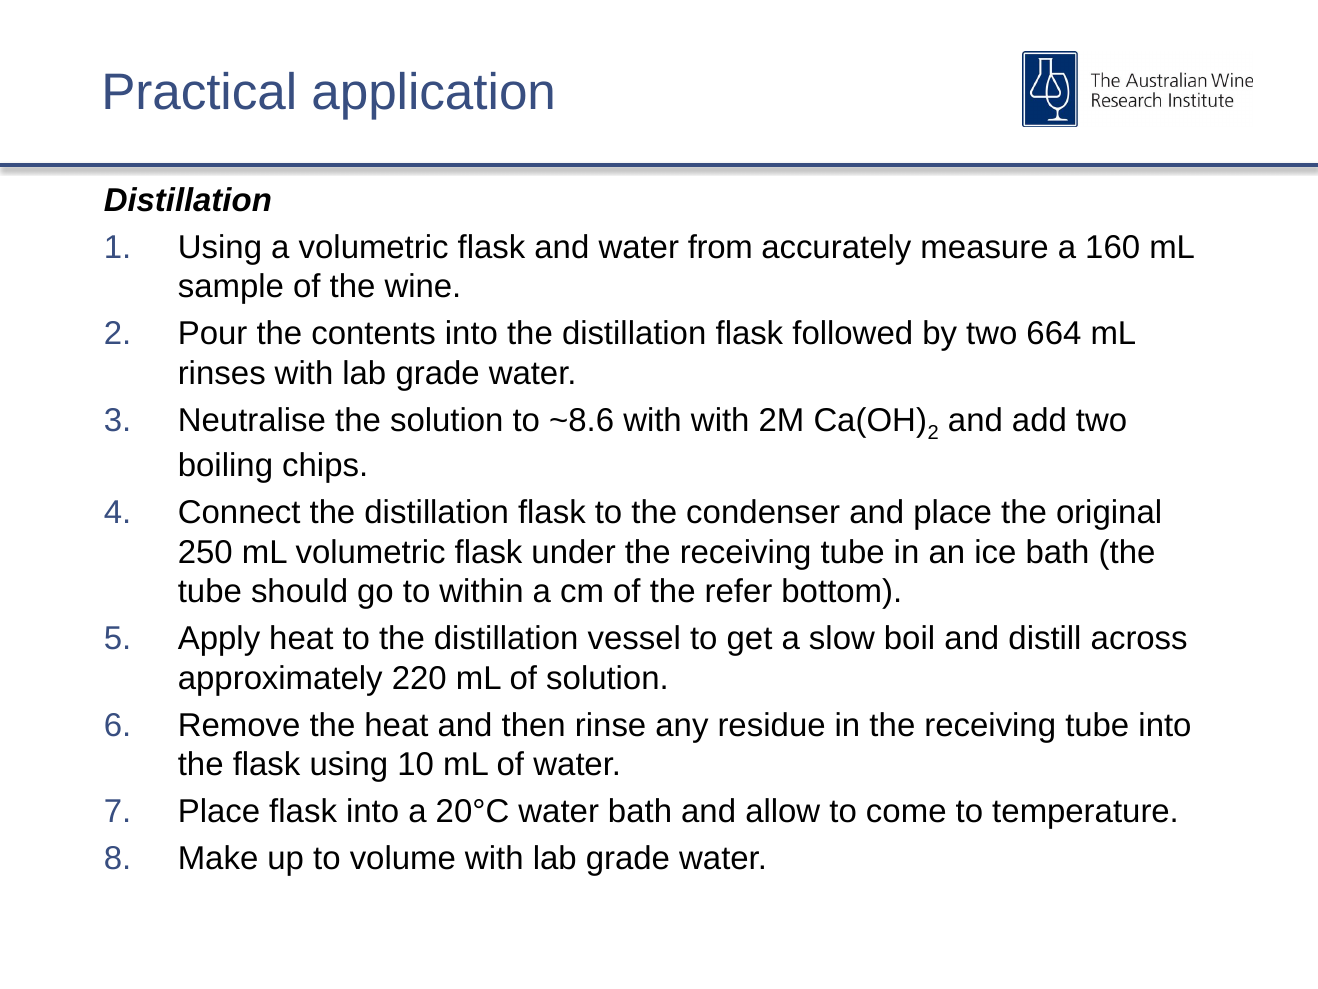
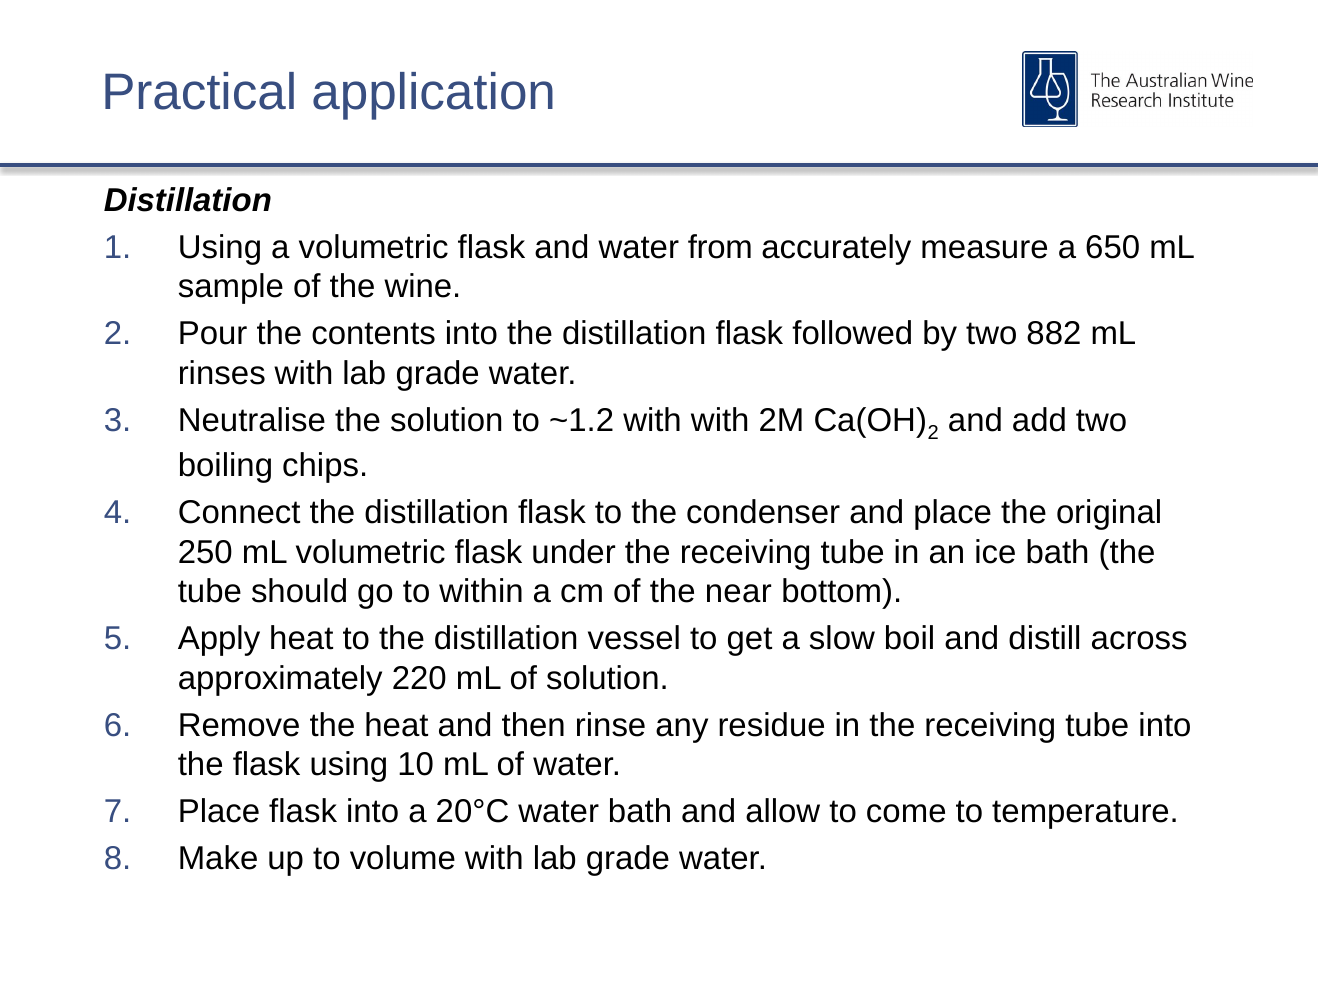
160: 160 -> 650 (1113, 247)
664: 664 -> 882 (1054, 334)
~8.6: ~8.6 -> ~1.2 (582, 420)
refer: refer -> near (738, 592)
